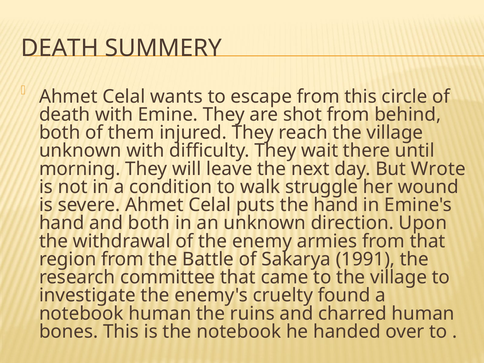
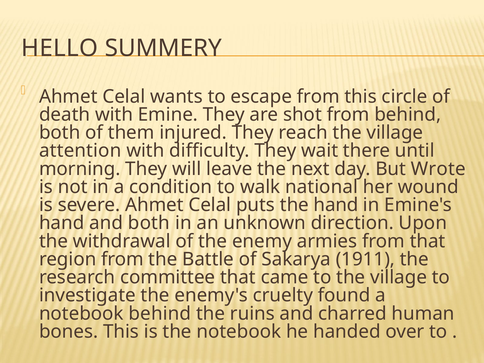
DEATH: DEATH -> HELLO (60, 48)
unknown: unknown -> attention (80, 151)
struggle: struggle -> national (322, 187)
1991: 1991 -> 1911 (365, 259)
notebook human: human -> behind (160, 314)
